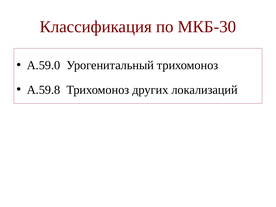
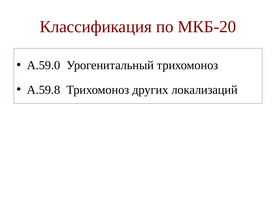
МКБ-30: МКБ-30 -> МКБ-20 (207, 27)
